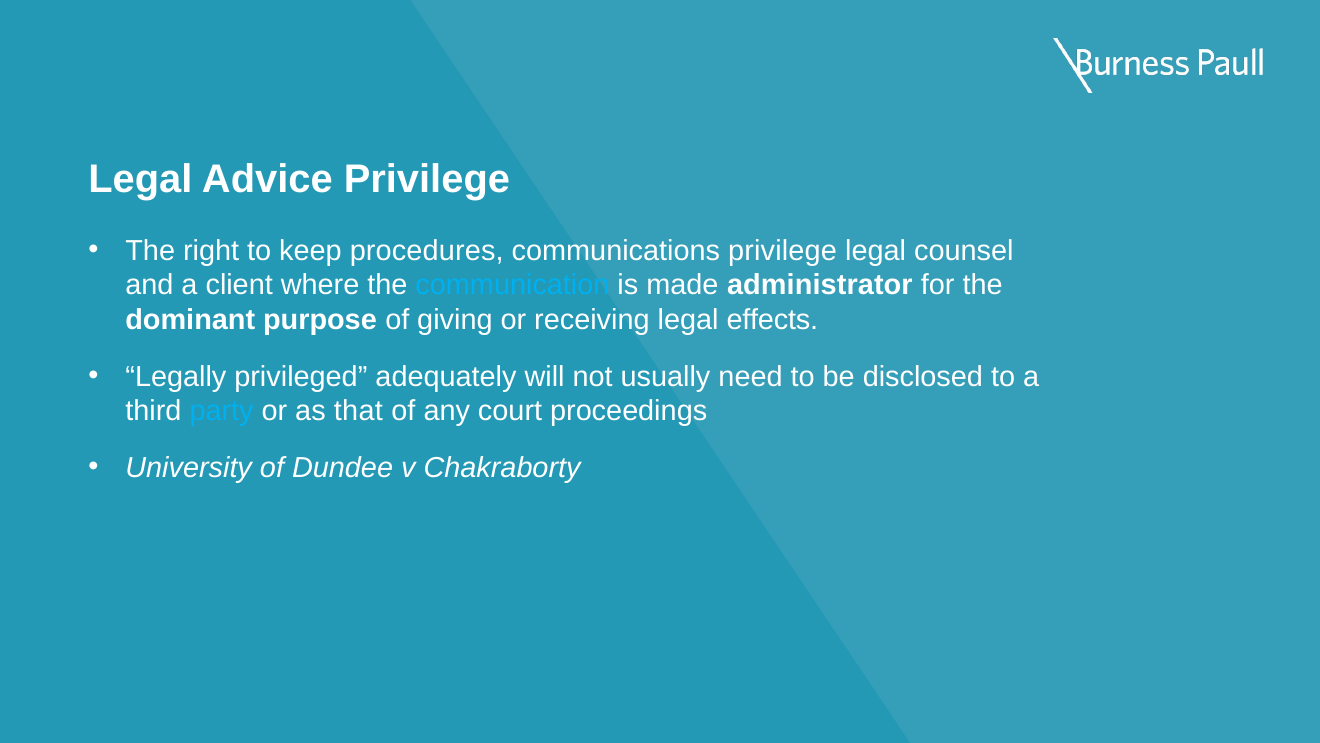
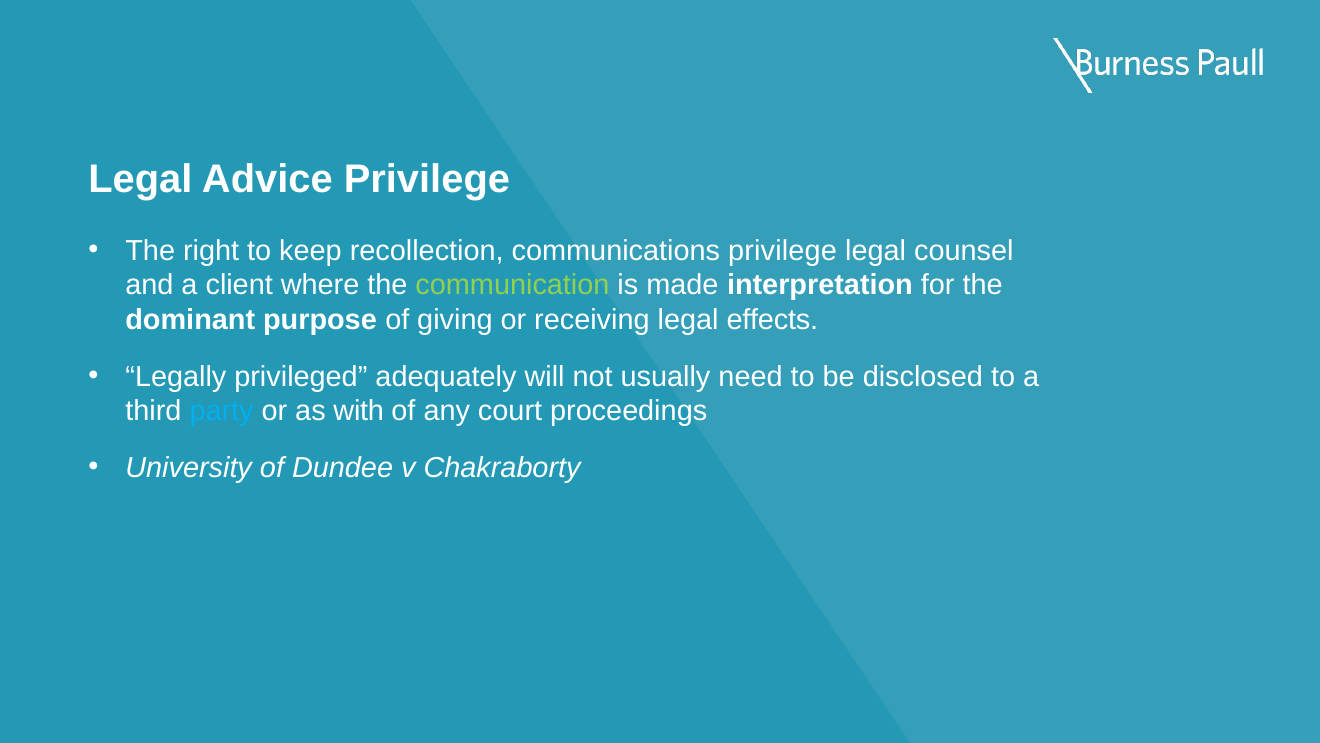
procedures: procedures -> recollection (427, 250)
communication colour: light blue -> light green (512, 285)
administrator: administrator -> interpretation (820, 285)
that: that -> with (359, 411)
